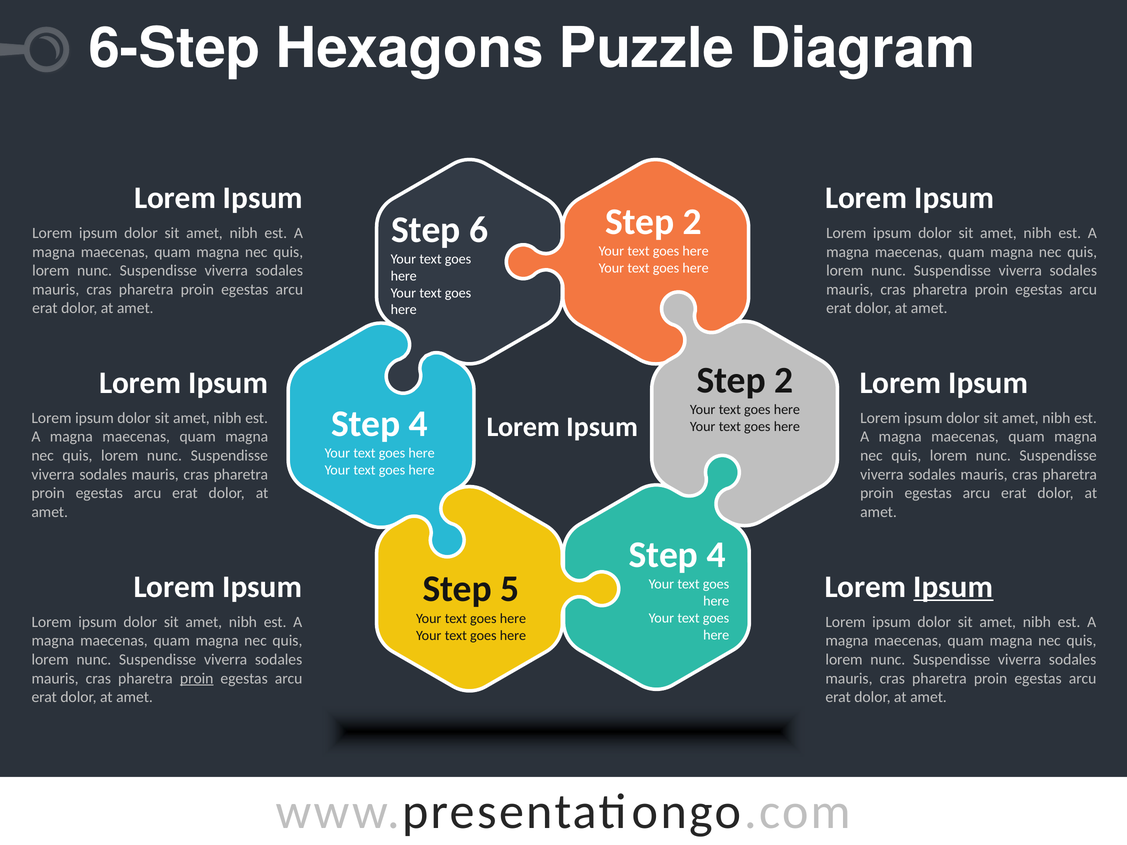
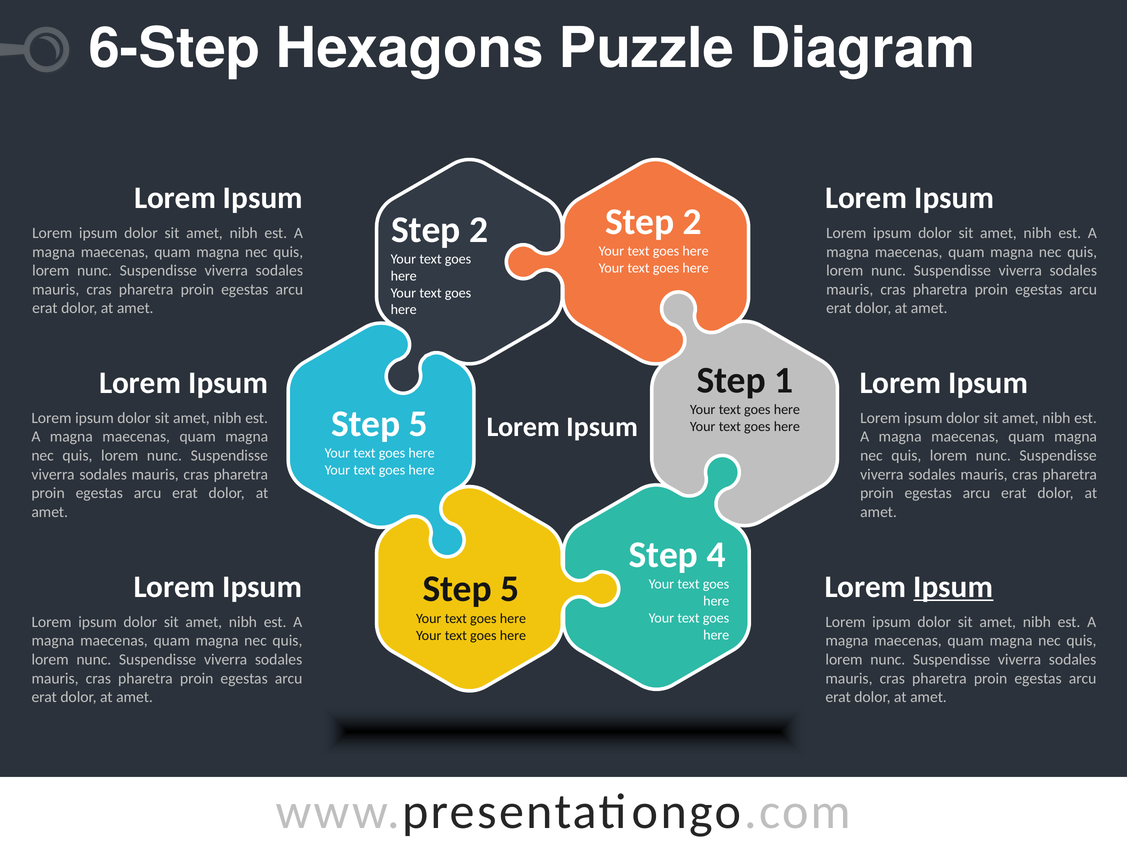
6: 6 -> 2 (479, 230)
2: 2 -> 1 (784, 380)
4: 4 -> 5 (418, 424)
proin underline: present -> none (197, 679)
